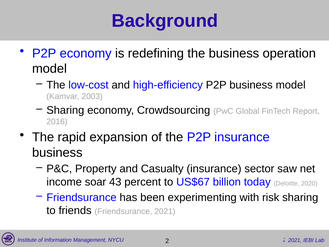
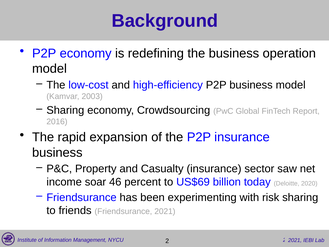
43: 43 -> 46 (115, 182)
US$67: US$67 -> US$69 (193, 182)
